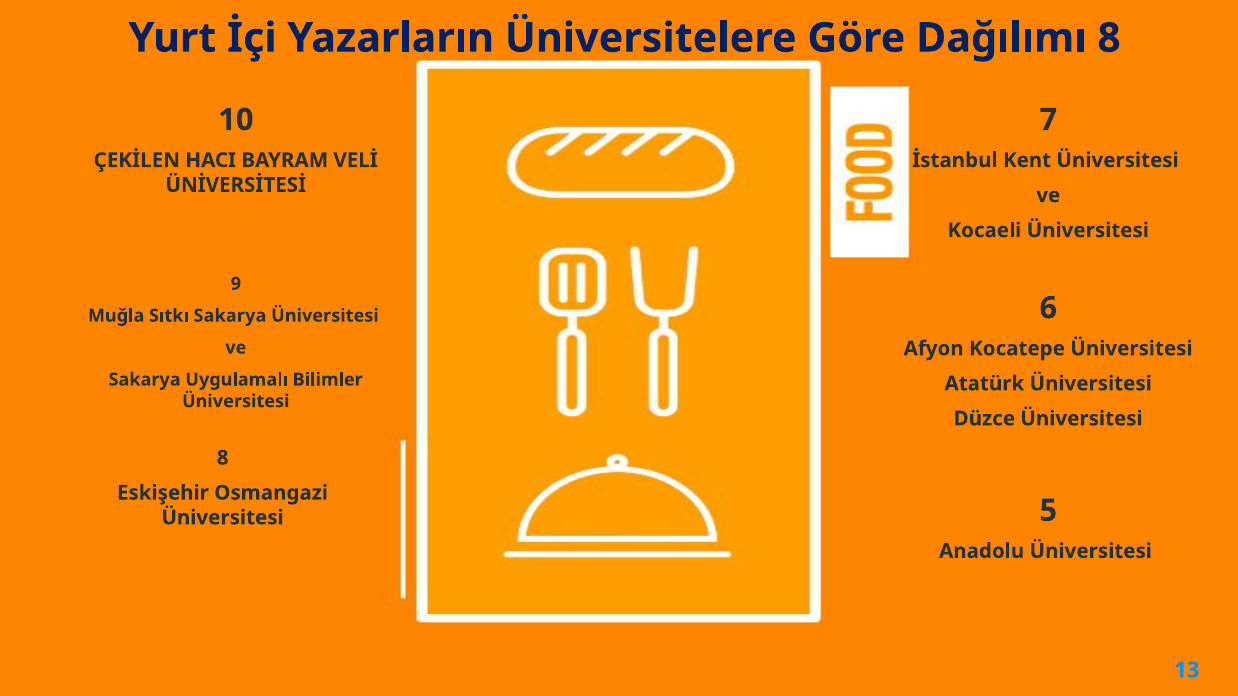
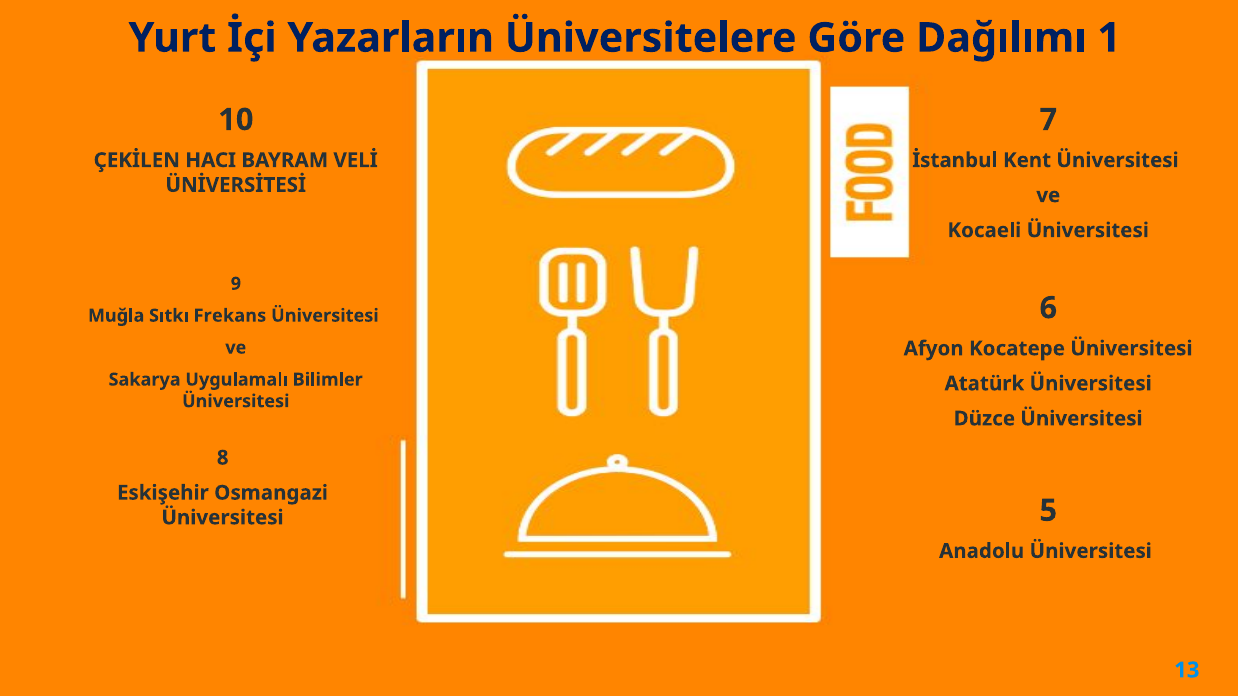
Dağılımı 8: 8 -> 1 (1109, 38)
Sıtkı Sakarya: Sakarya -> Frekans (230, 316)
